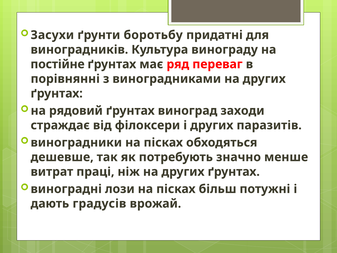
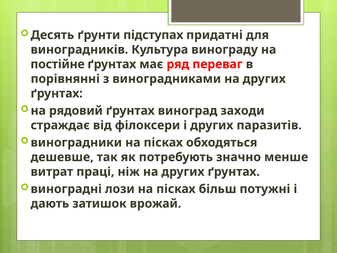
Засухи: Засухи -> Десять (52, 35)
боротьбу: боротьбу -> підступах (153, 35)
градусів: градусів -> затишок (99, 203)
